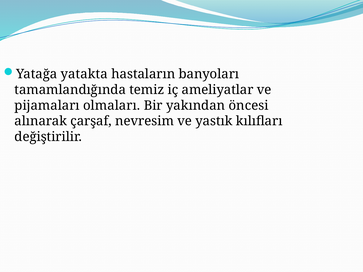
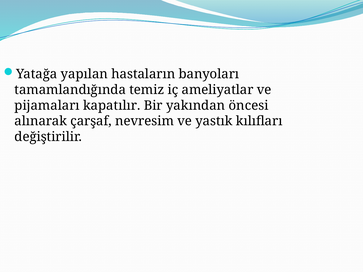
yatakta: yatakta -> yapılan (84, 74)
olmaları: olmaları -> kapatılır (112, 106)
